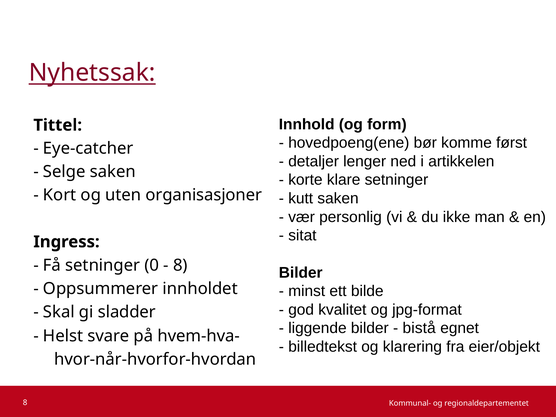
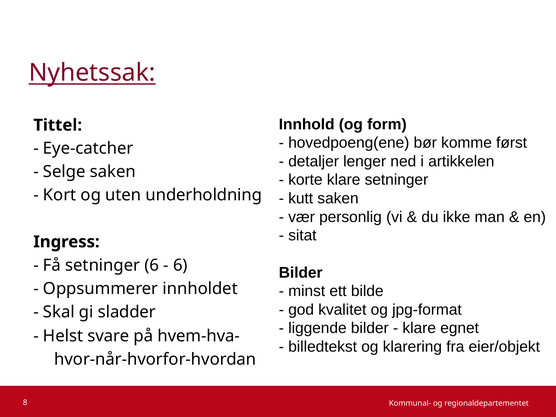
organisasjoner: organisasjoner -> underholdning (204, 195)
setninger 0: 0 -> 6 (152, 265)
8: 8 -> 6 (180, 265)
bistå: bistå -> klare (419, 328)
